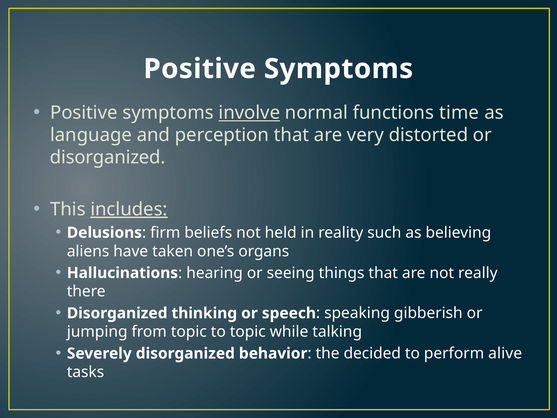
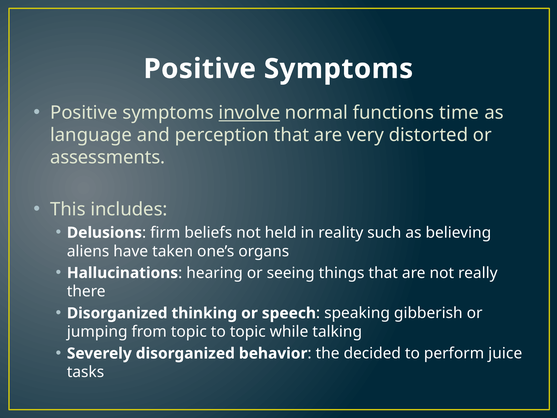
disorganized: disorganized -> assessments (108, 157)
includes underline: present -> none (129, 209)
alive: alive -> juice (505, 353)
